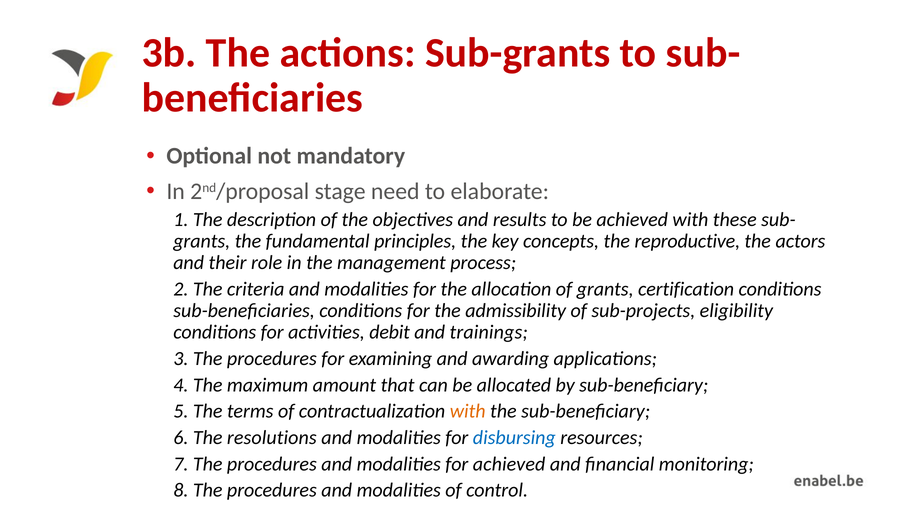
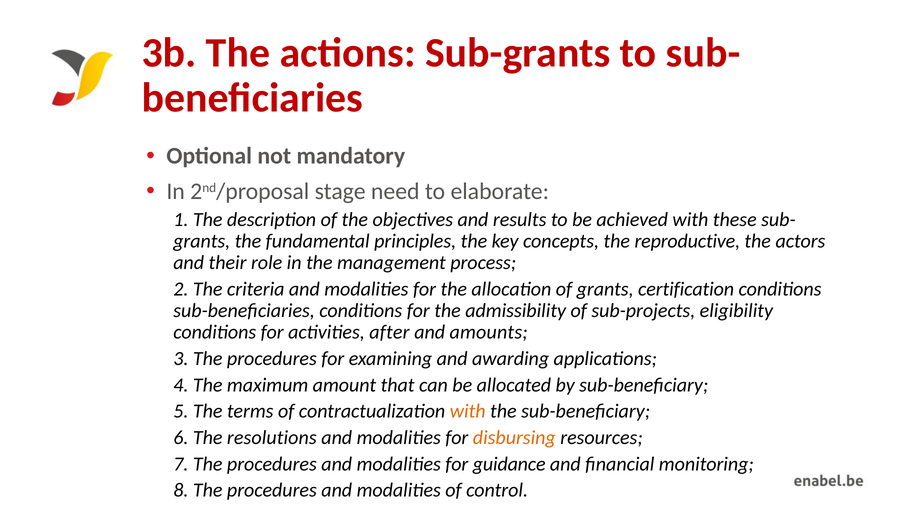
debit: debit -> after (389, 332)
trainings: trainings -> amounts (489, 332)
disbursing colour: blue -> orange (514, 438)
for achieved: achieved -> guidance (509, 464)
